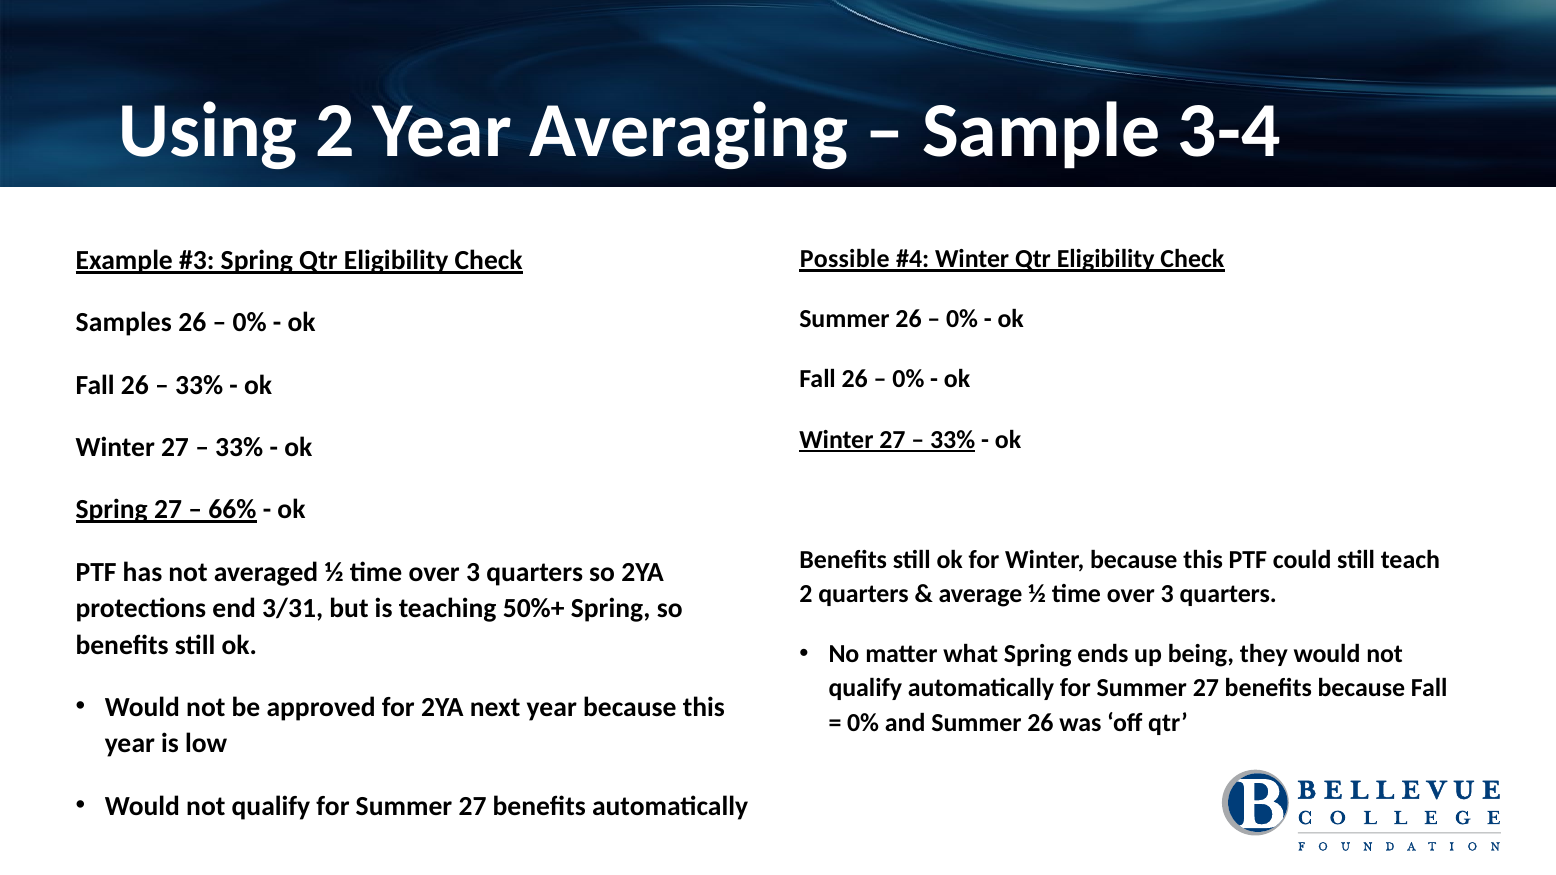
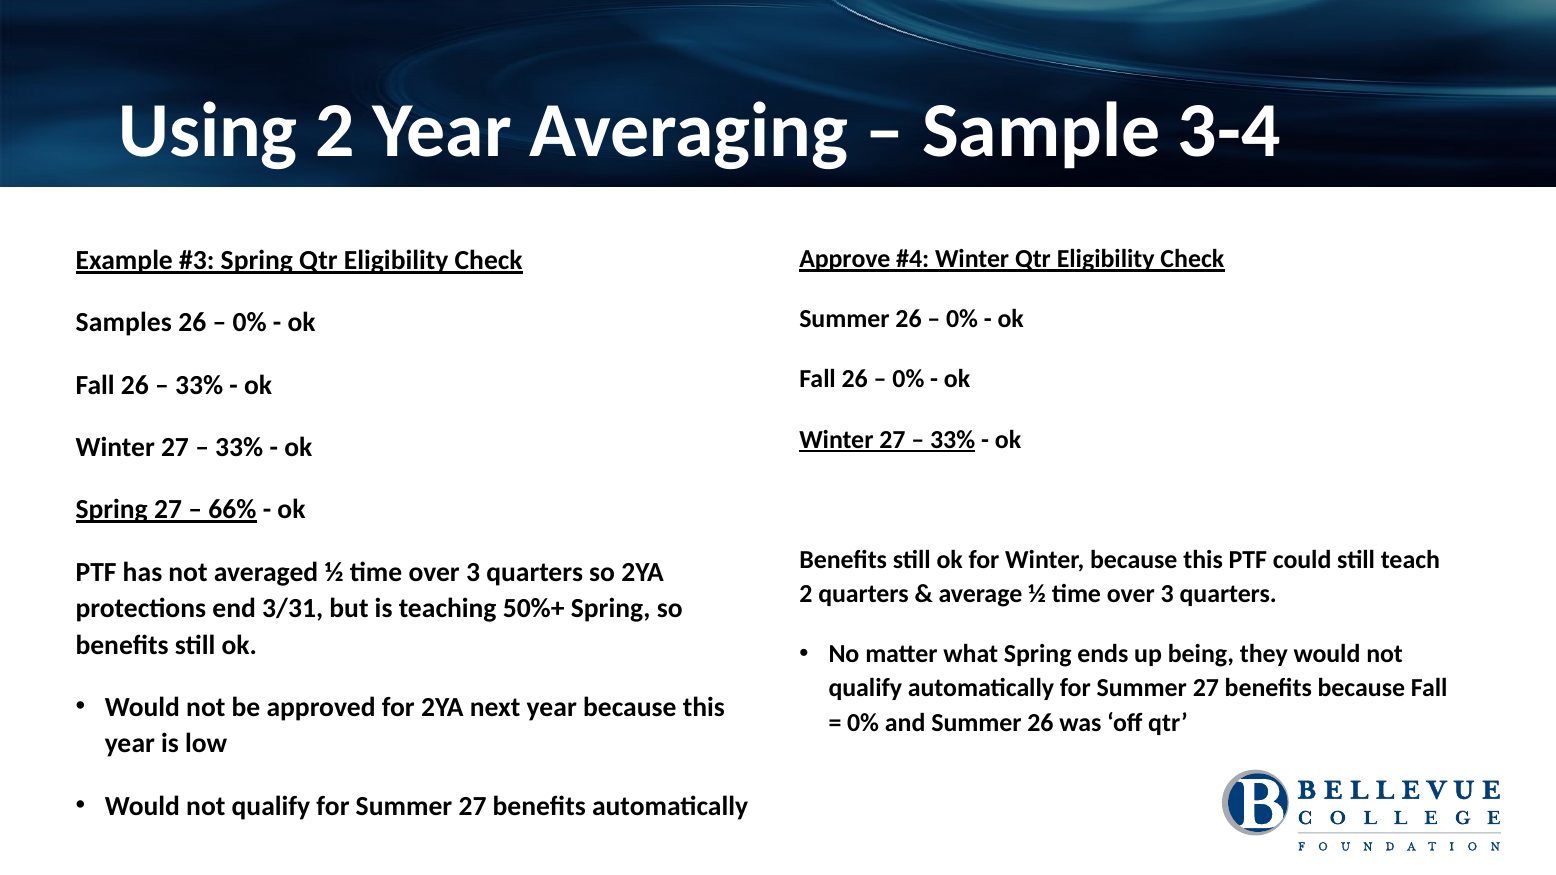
Possible: Possible -> Approve (845, 259)
